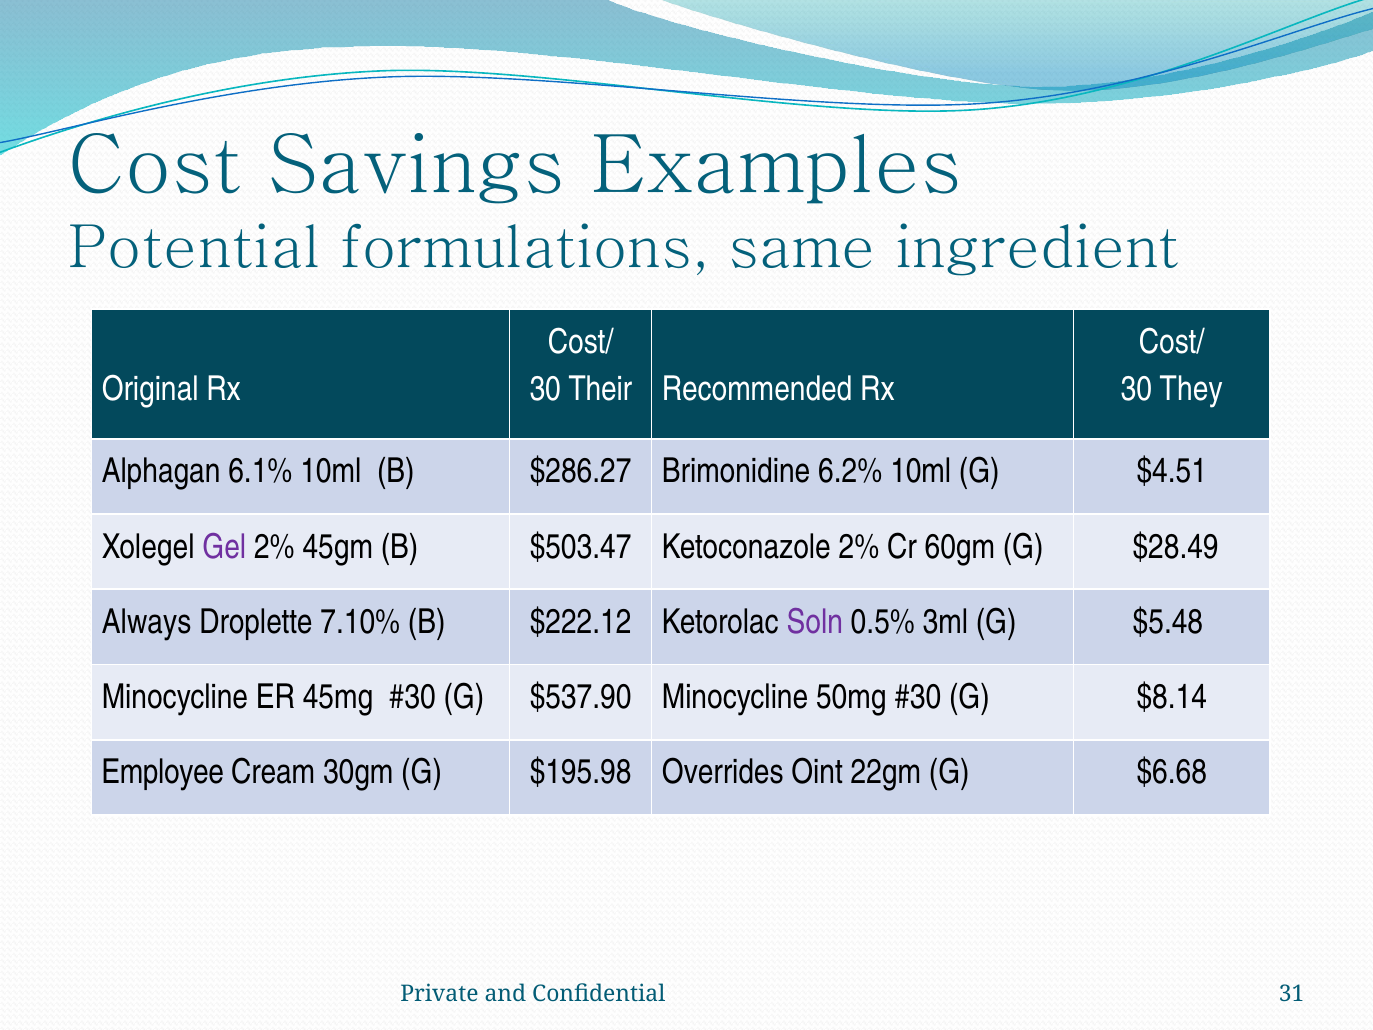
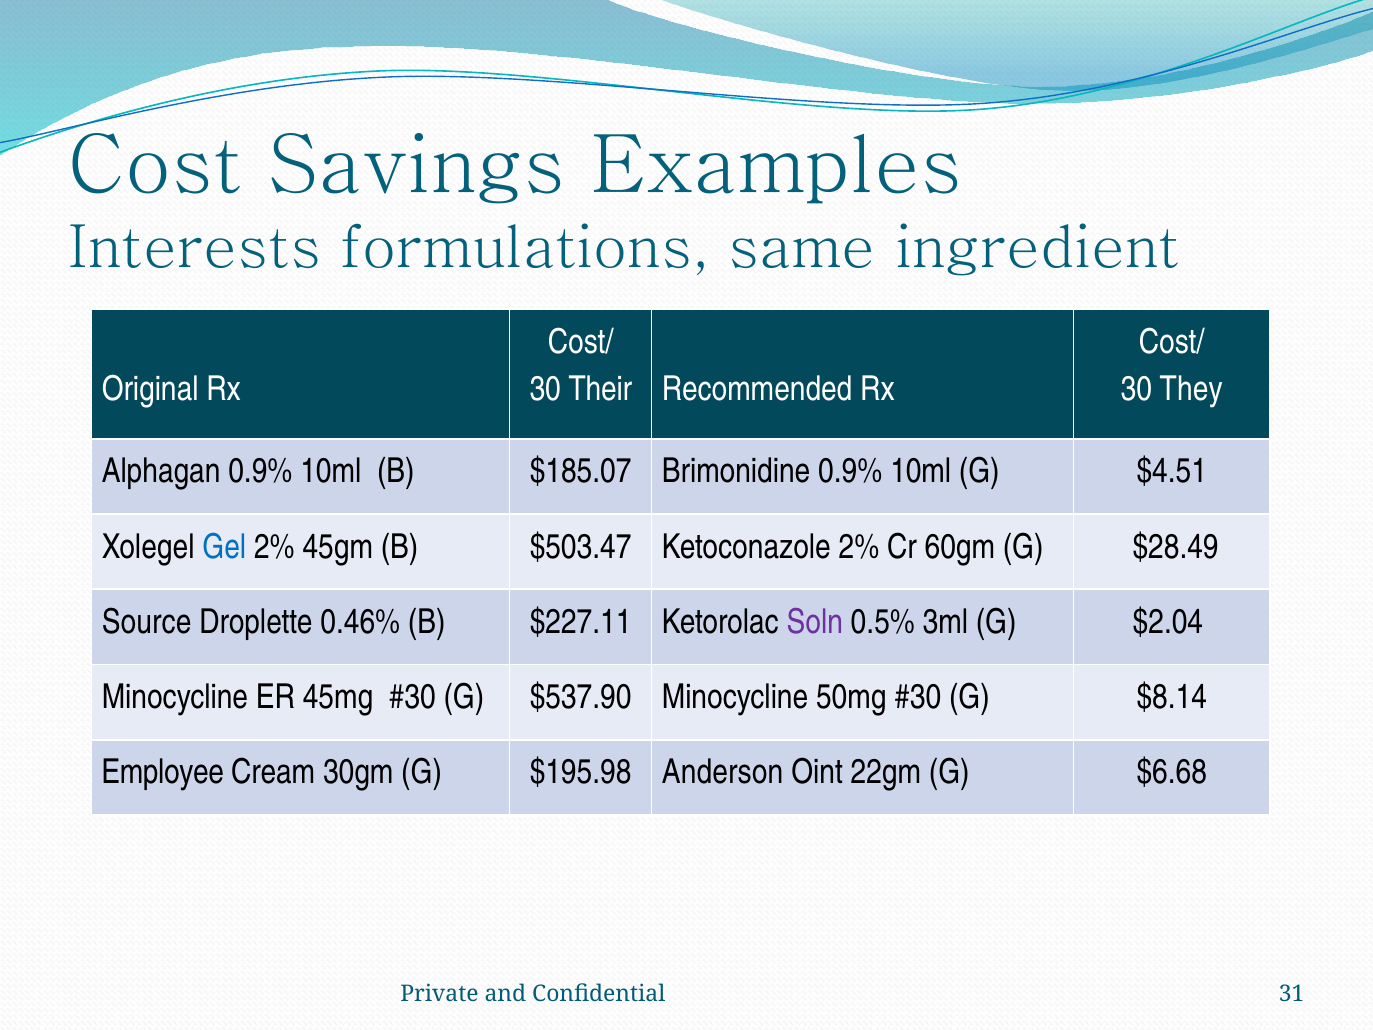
Potential: Potential -> Interests (195, 248)
Alphagan 6.1%: 6.1% -> 0.9% (260, 472)
$286.27: $286.27 -> $185.07 (581, 472)
Brimonidine 6.2%: 6.2% -> 0.9% (850, 472)
Gel colour: purple -> blue (224, 547)
Always: Always -> Source (147, 622)
7.10%: 7.10% -> 0.46% (360, 622)
$222.12: $222.12 -> $227.11 (581, 622)
$5.48: $5.48 -> $2.04 (1168, 622)
Overrides: Overrides -> Anderson (723, 772)
